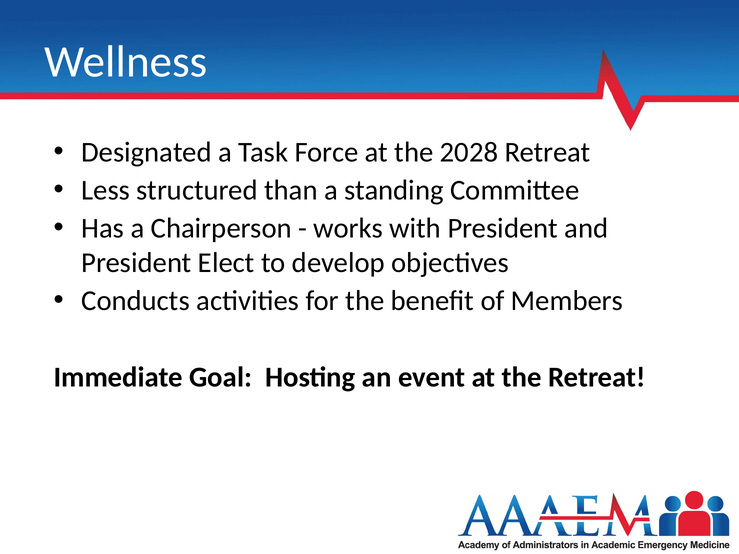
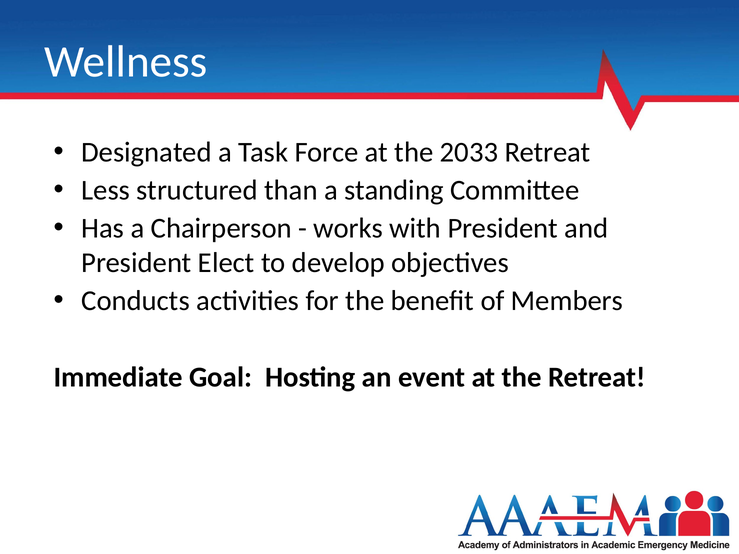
2028: 2028 -> 2033 (469, 152)
